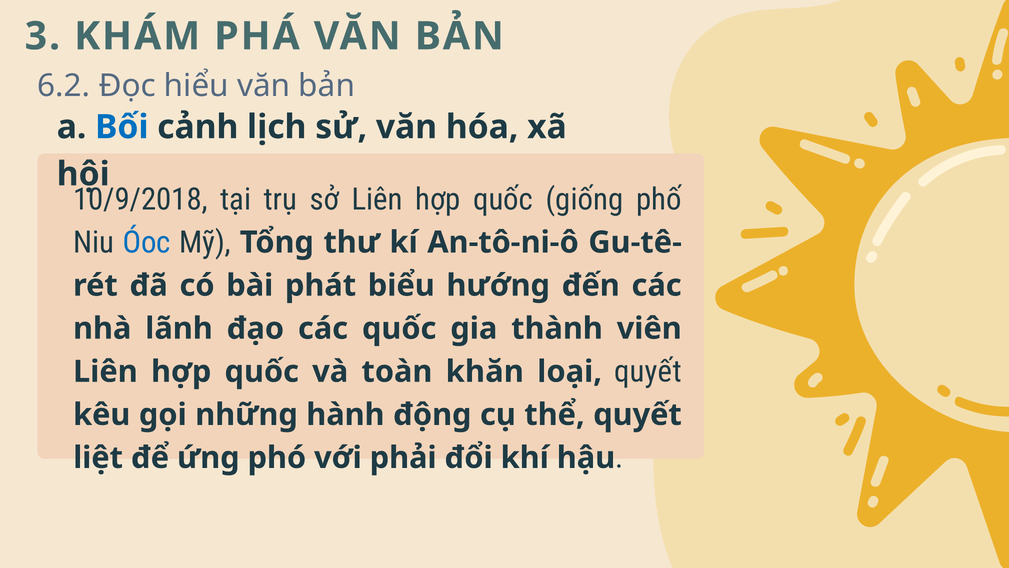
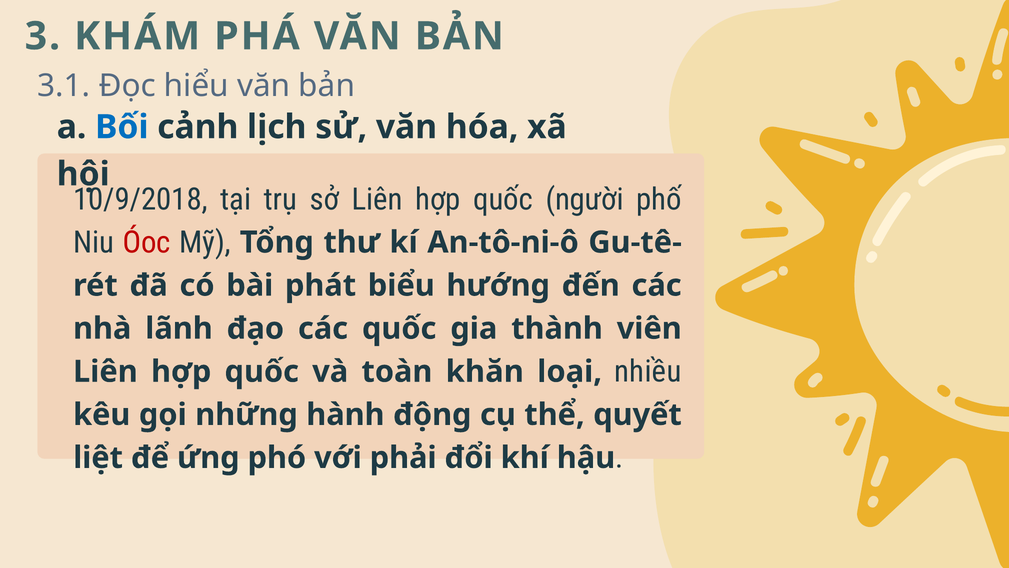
6.2: 6.2 -> 3.1 (64, 86)
giống: giống -> người (585, 199)
Óoc colour: blue -> red (147, 242)
loại quyết: quyết -> nhiều (648, 371)
